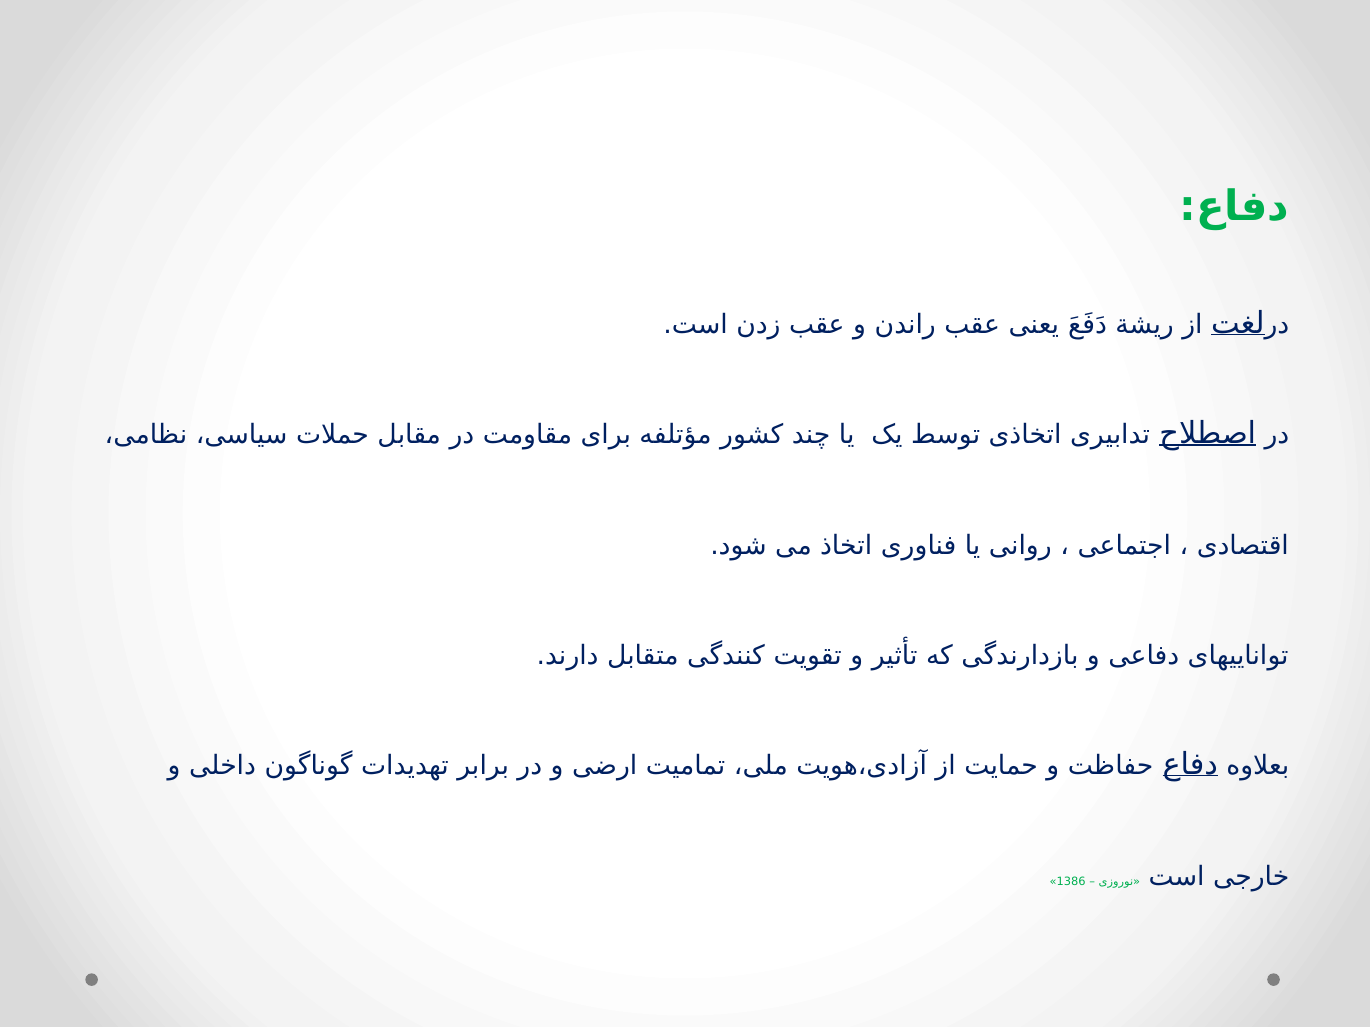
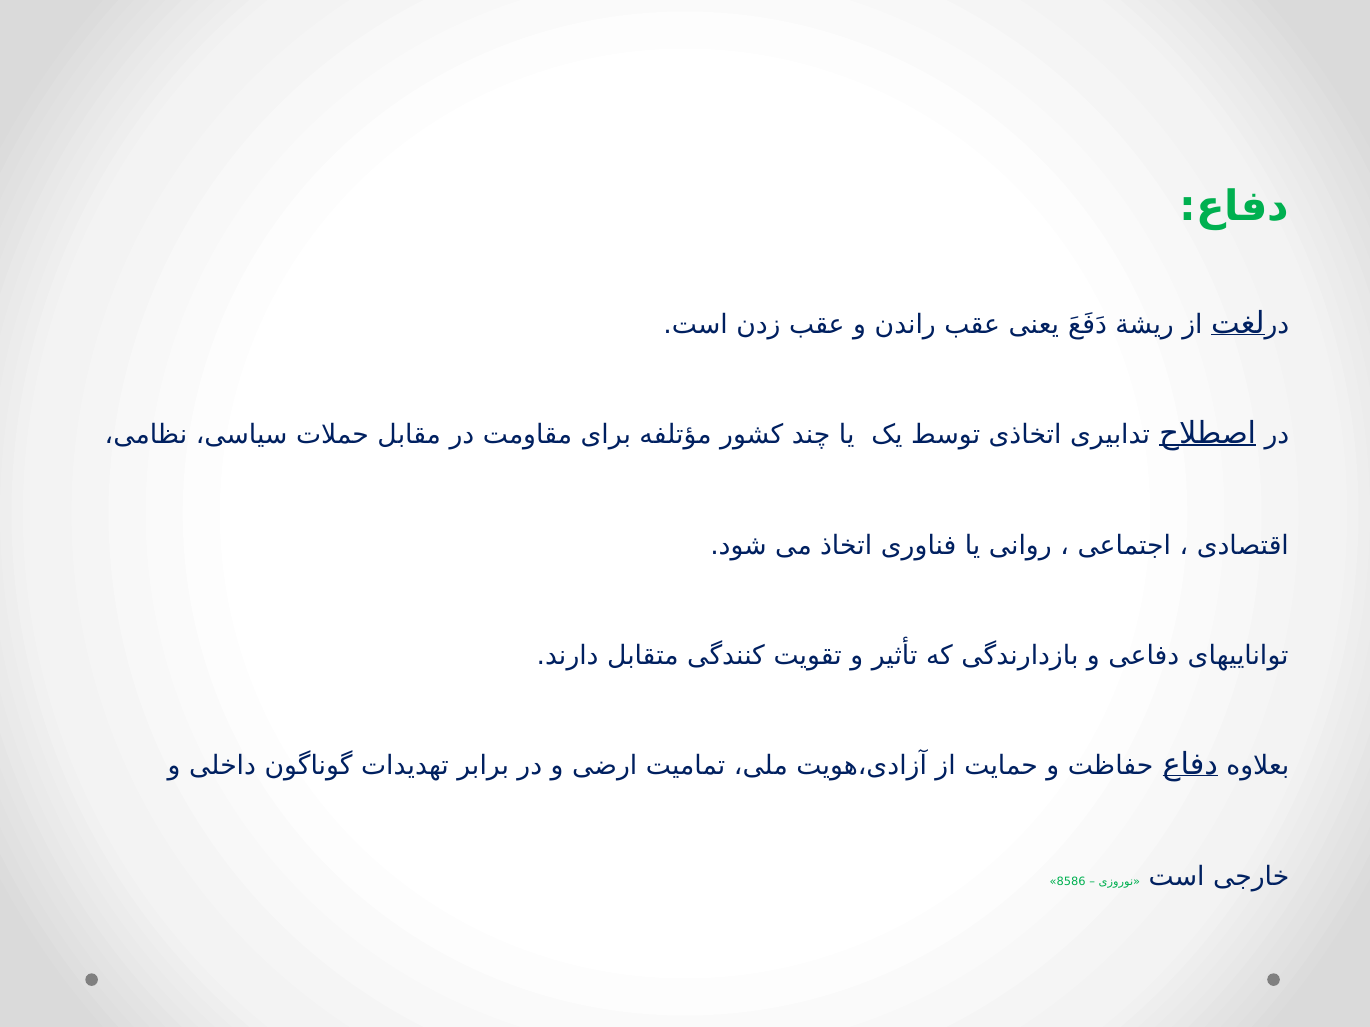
1386: 1386 -> 8586 (1071, 882)
